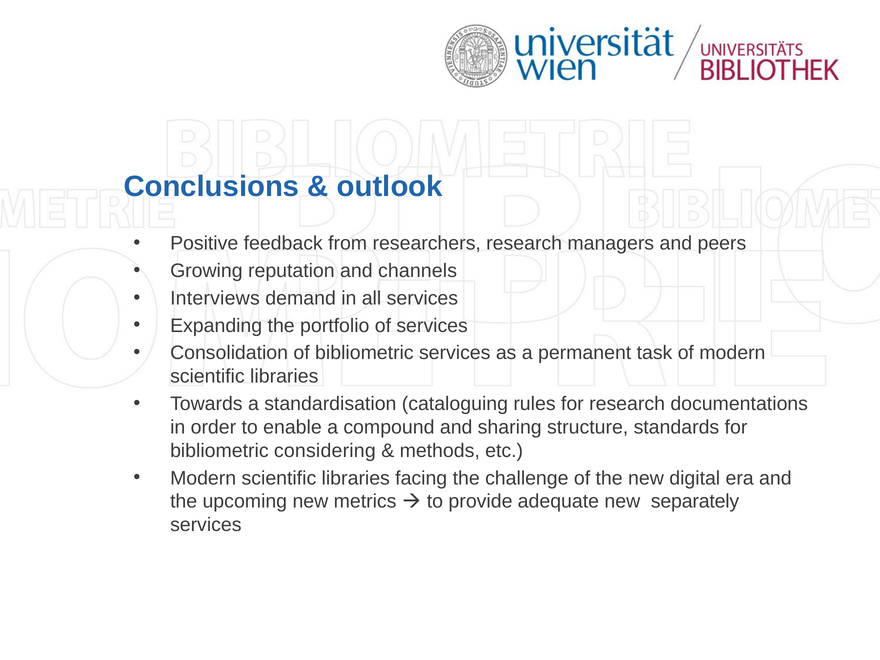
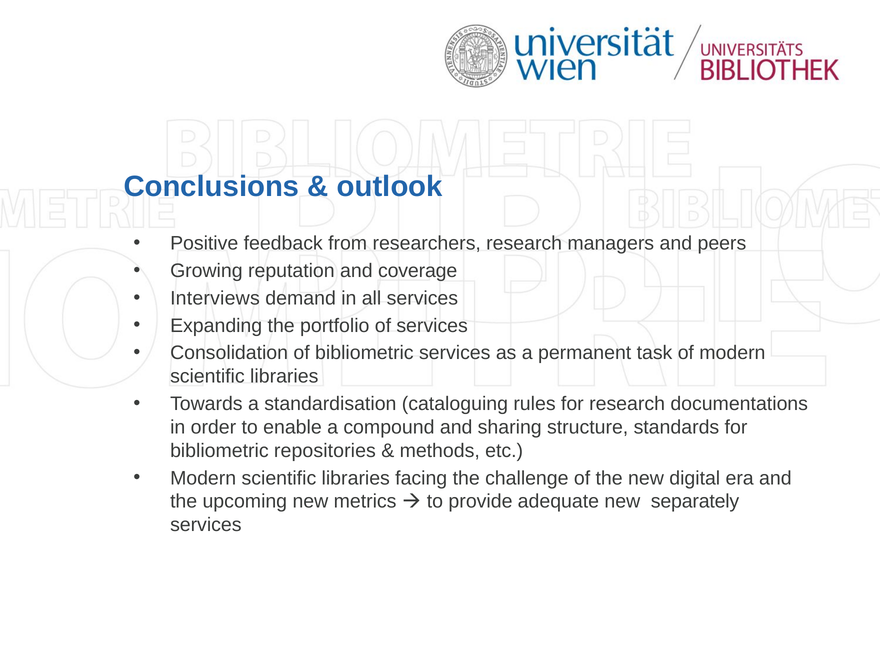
channels: channels -> coverage (418, 271)
considering: considering -> repositories (325, 451)
